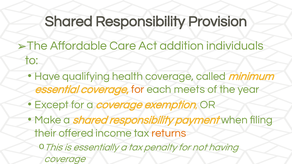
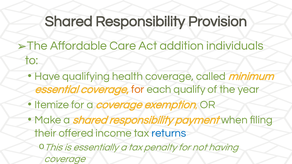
meets: meets -> qualify (190, 89)
Except: Except -> Itemize (52, 105)
returns colour: orange -> blue (169, 133)
